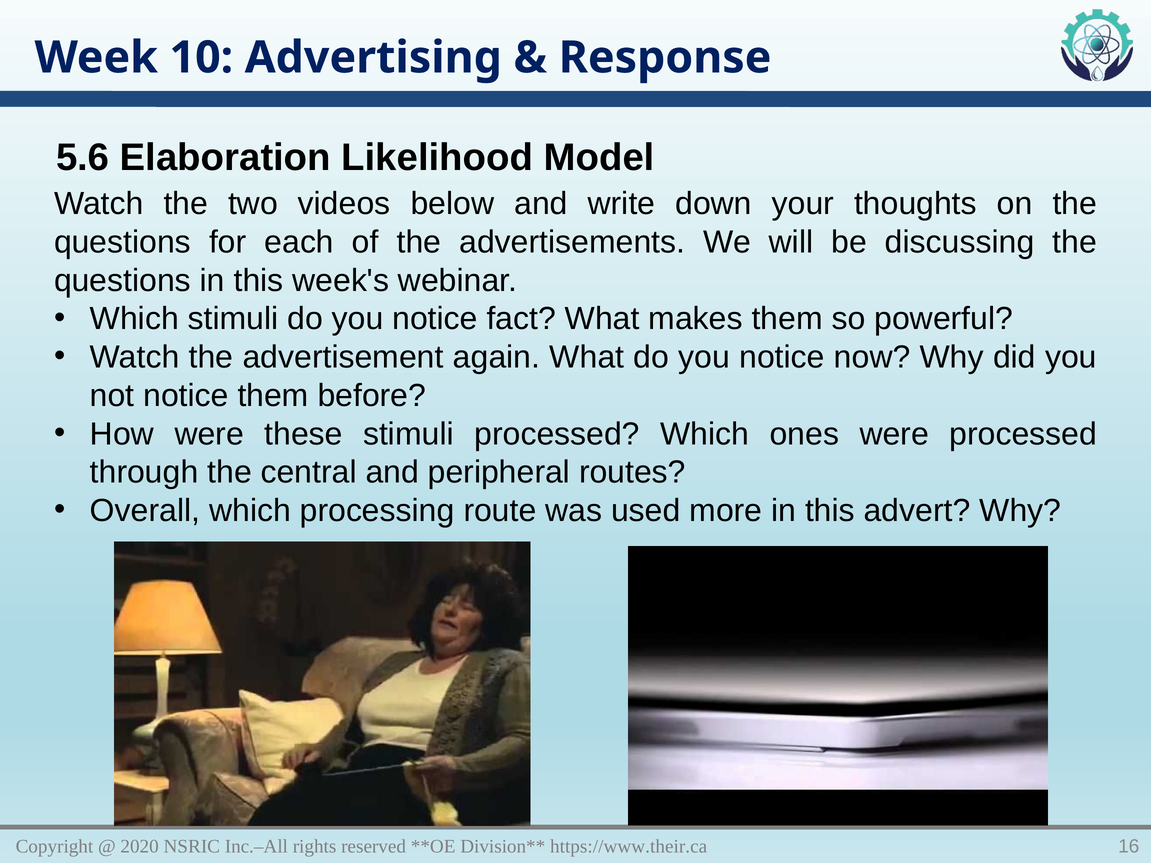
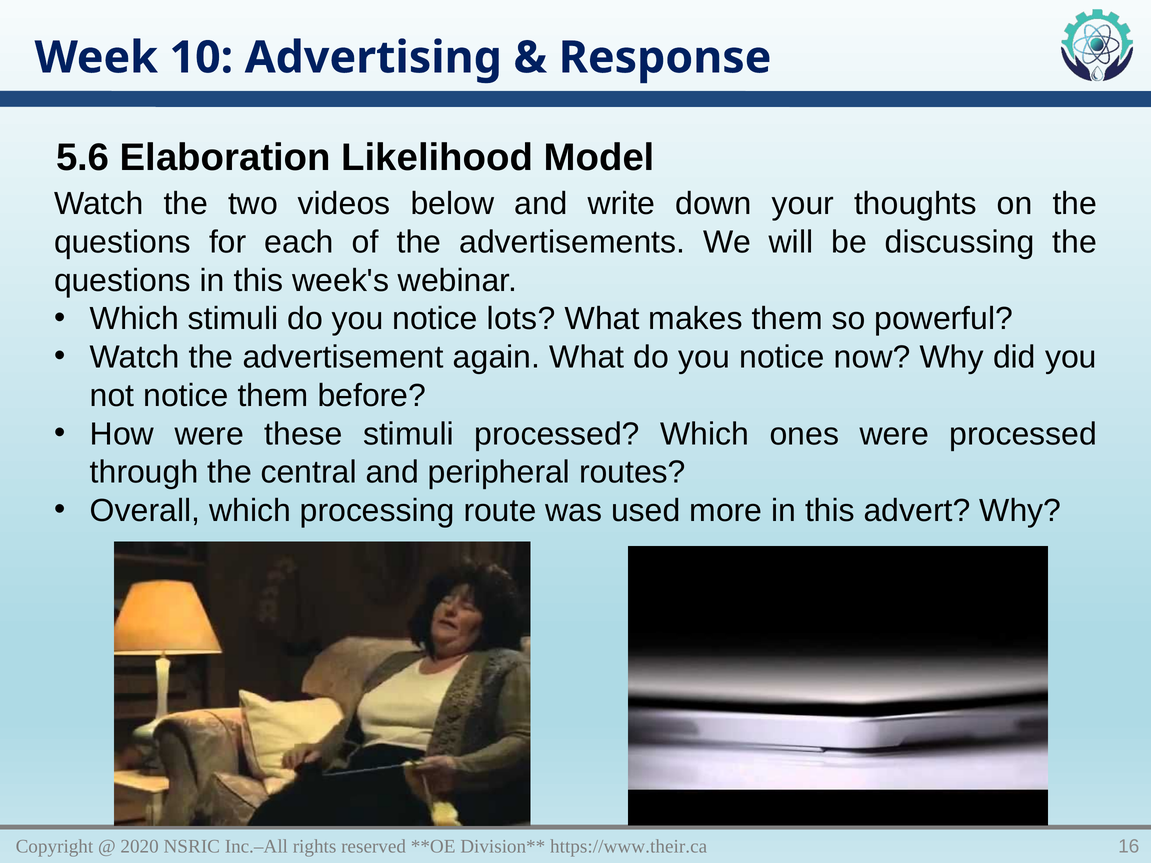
fact: fact -> lots (521, 319)
